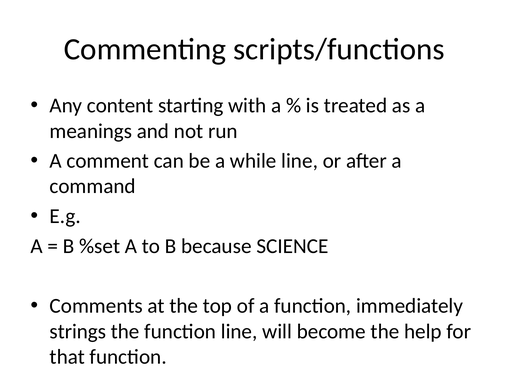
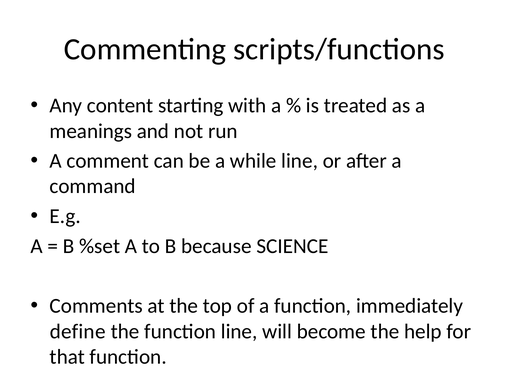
strings: strings -> define (78, 332)
